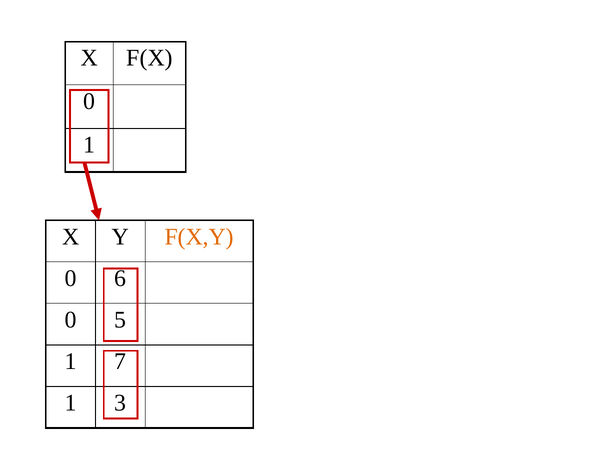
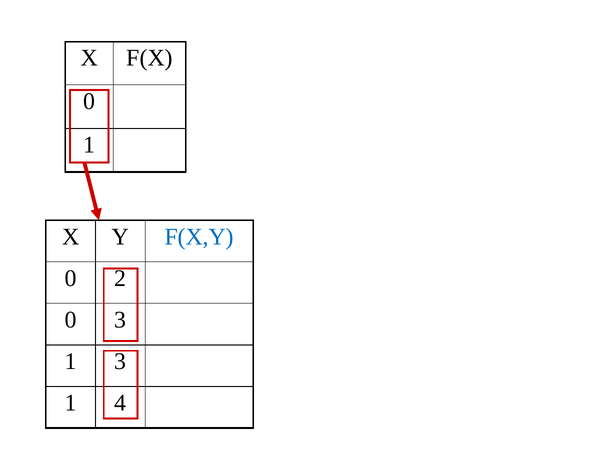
F(X,Y colour: orange -> blue (199, 237)
6: 6 -> 2 (120, 278)
0 5: 5 -> 3 (120, 320)
1 7: 7 -> 3 (120, 361)
3: 3 -> 4 (120, 403)
